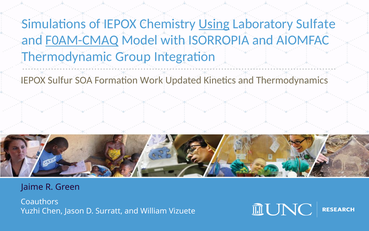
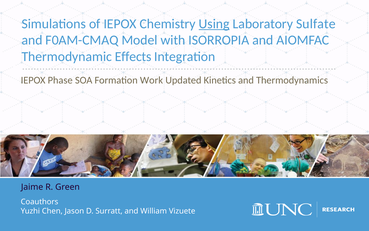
F0AM-CMAQ underline: present -> none (82, 40)
Group: Group -> Effects (133, 57)
Sulfur: Sulfur -> Phase (60, 80)
